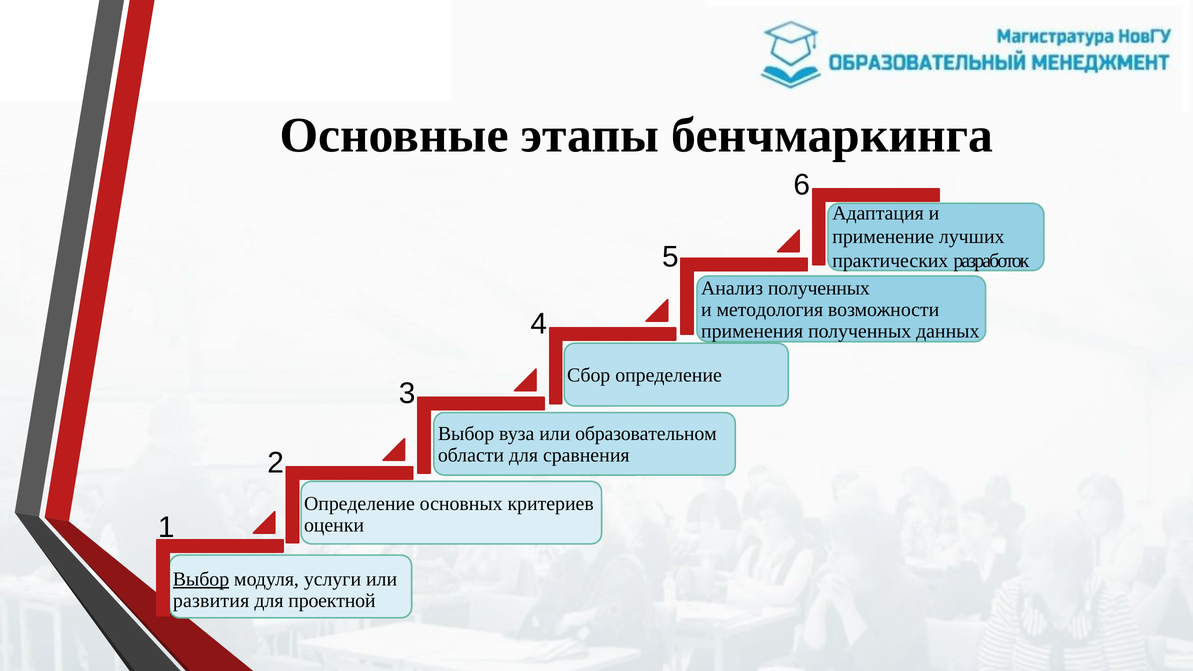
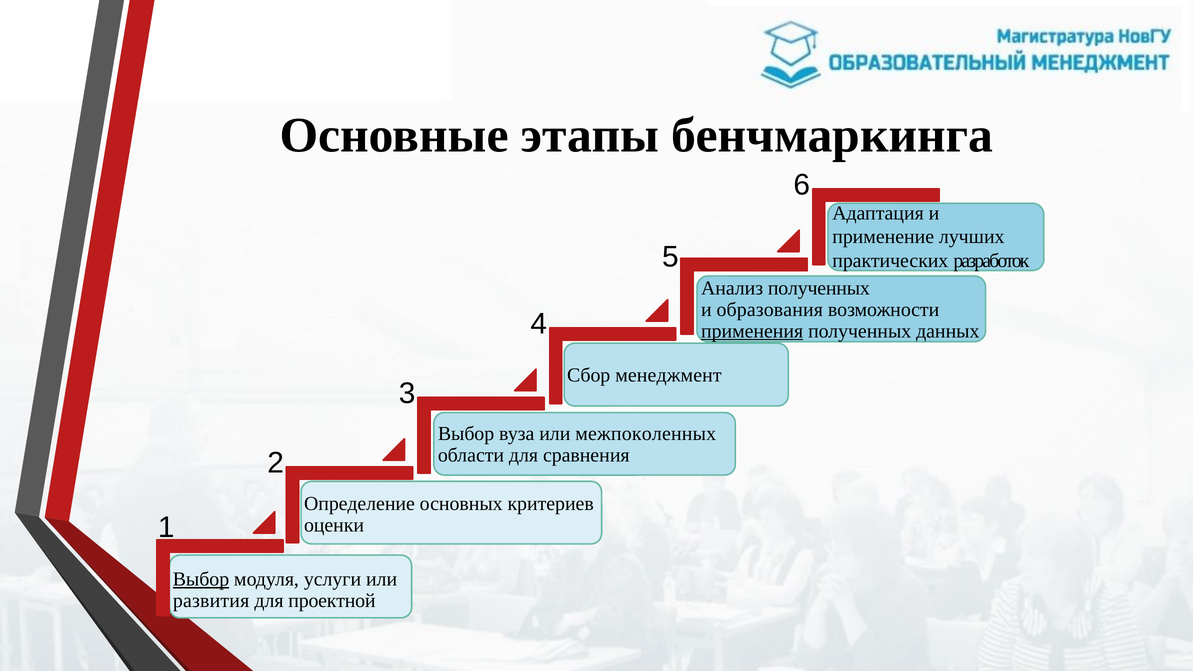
методология: методология -> образования (770, 310)
применения underline: none -> present (752, 331)
Сбор определение: определение -> менеджмент (668, 375)
образовательном: образовательном -> межпоколенных (646, 434)
